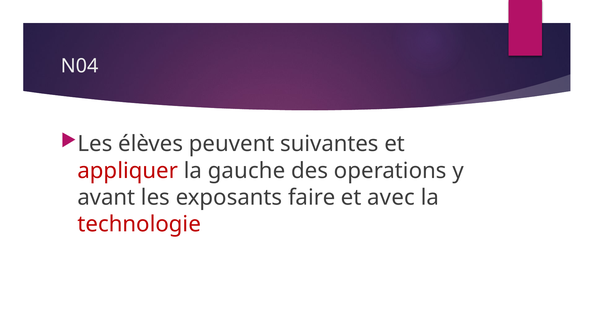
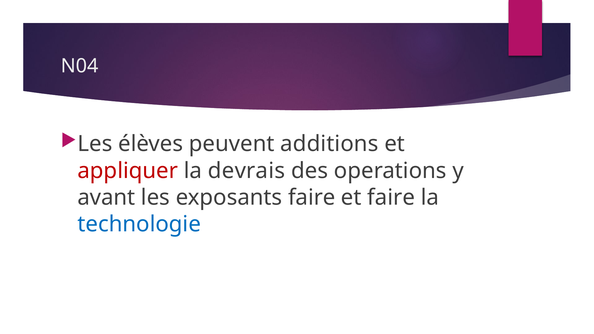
suivantes: suivantes -> additions (329, 144)
gauche: gauche -> devrais (247, 171)
et avec: avec -> faire (391, 197)
technologie colour: red -> blue (139, 224)
